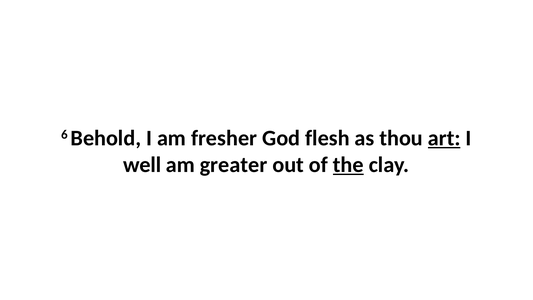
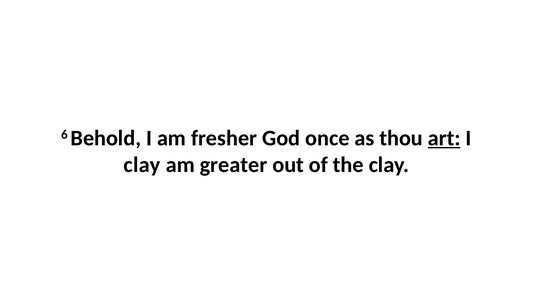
flesh: flesh -> once (327, 138)
well: well -> clay (142, 165)
the underline: present -> none (348, 165)
